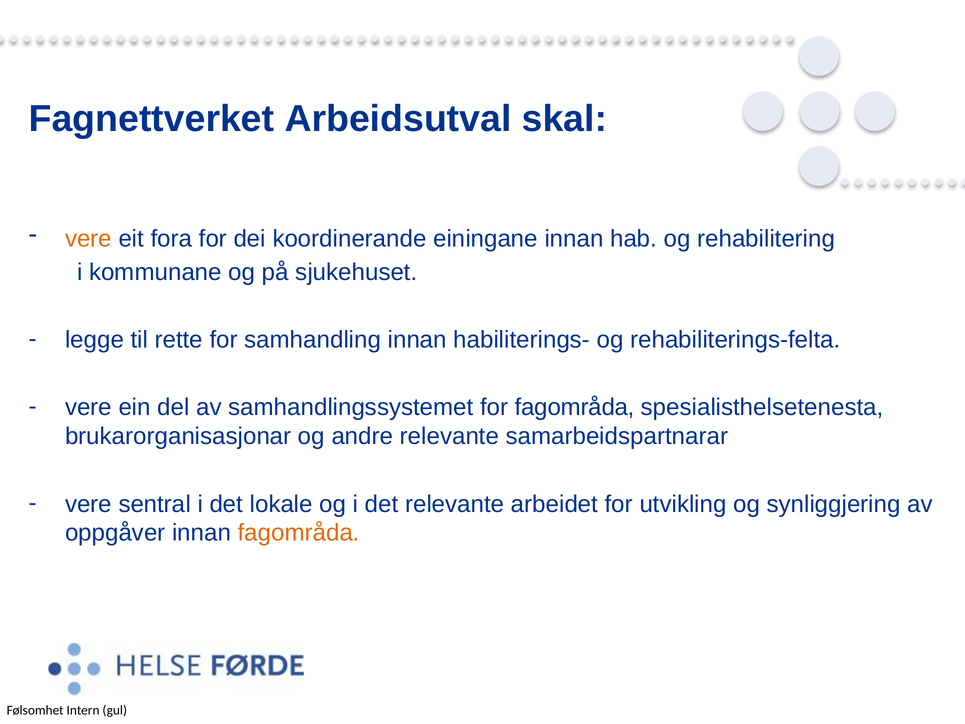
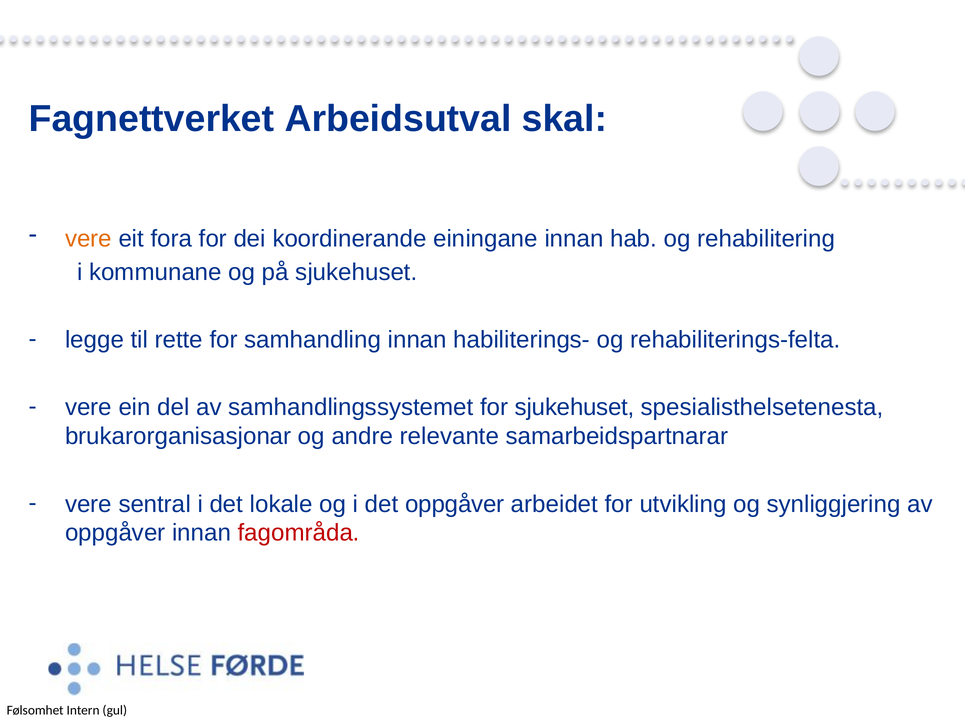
for fagområda: fagområda -> sjukehuset (575, 407)
det relevante: relevante -> oppgåver (455, 504)
fagområda colour: orange -> red (299, 533)
